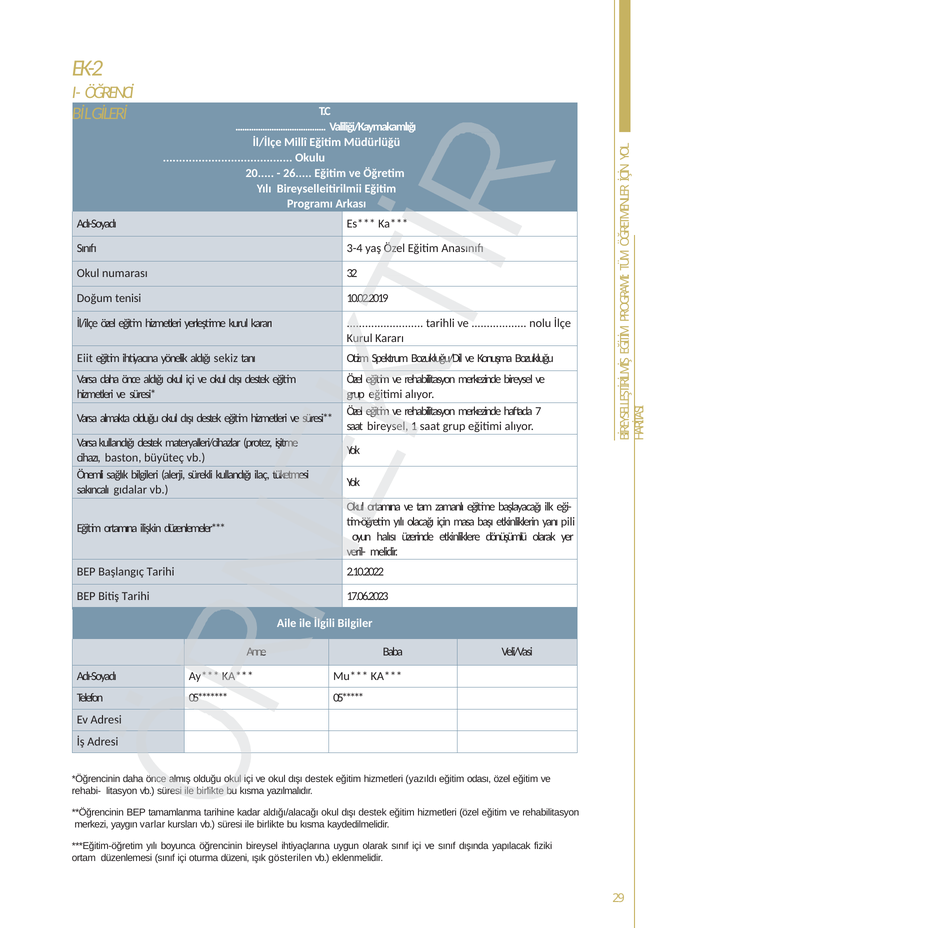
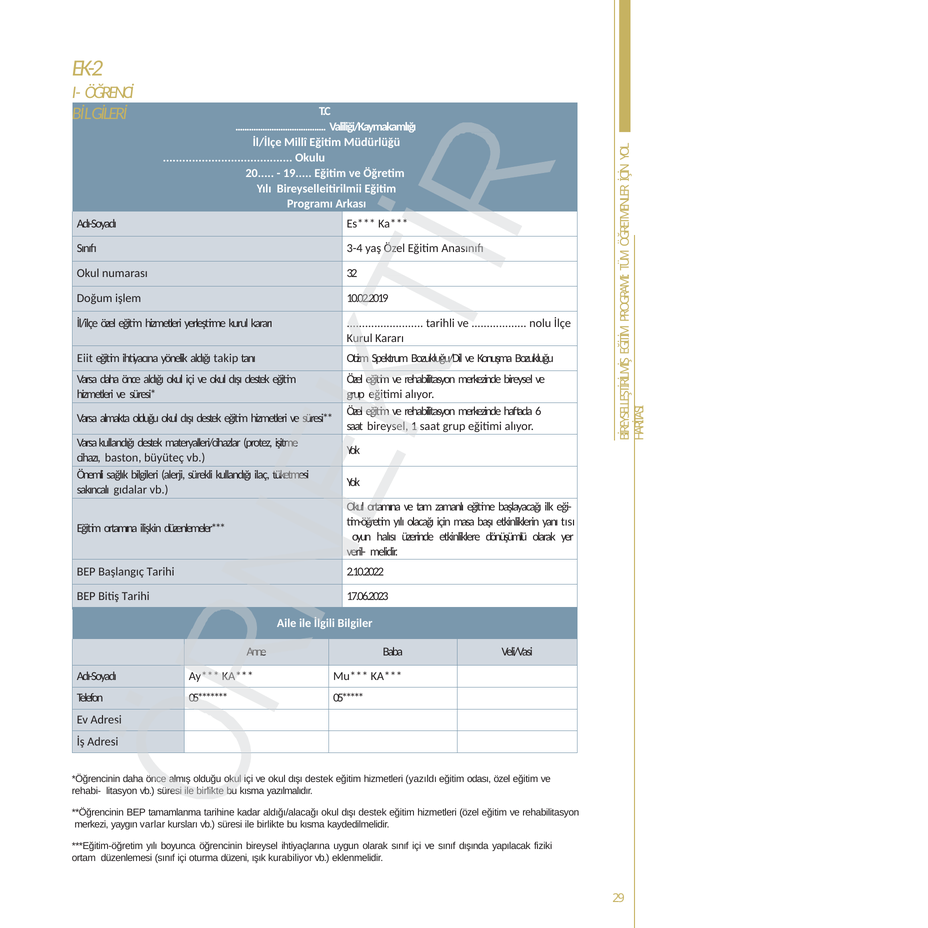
26: 26 -> 19 (297, 173)
tenisi: tenisi -> işlem (128, 298)
sekiz: sekiz -> takip (226, 358)
7: 7 -> 6 (538, 411)
pili: pili -> tısı (568, 522)
gösterilen: gösterilen -> kurabiliyor (290, 858)
